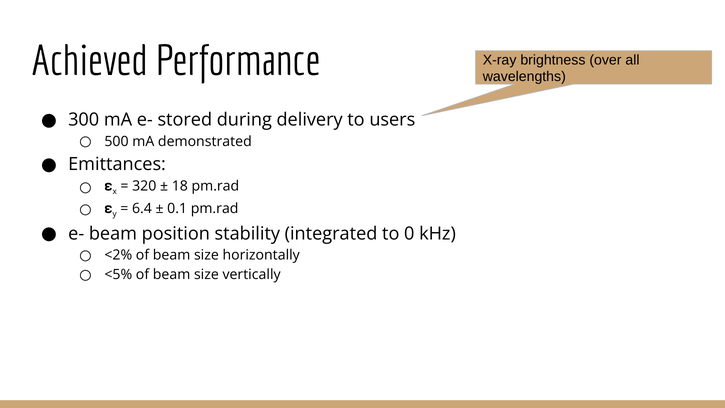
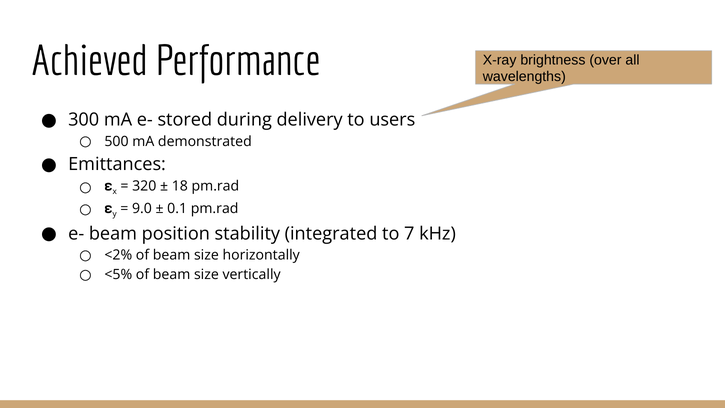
6.4: 6.4 -> 9.0 (142, 208)
0: 0 -> 7 (409, 233)
